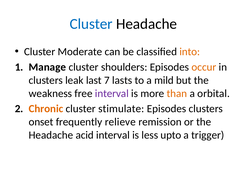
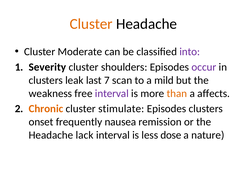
Cluster colour: blue -> orange (91, 24)
into colour: orange -> purple (190, 52)
Manage: Manage -> Severity (47, 67)
occur colour: orange -> purple (204, 67)
lasts: lasts -> scan (122, 80)
orbital: orbital -> affects (214, 94)
relieve: relieve -> nausea (120, 122)
acid: acid -> lack (85, 135)
upto: upto -> dose (171, 135)
trigger: trigger -> nature (208, 135)
